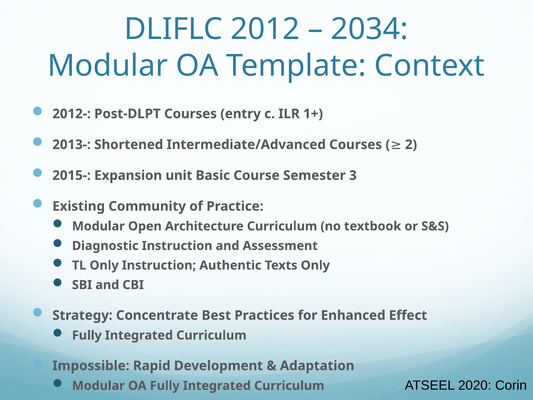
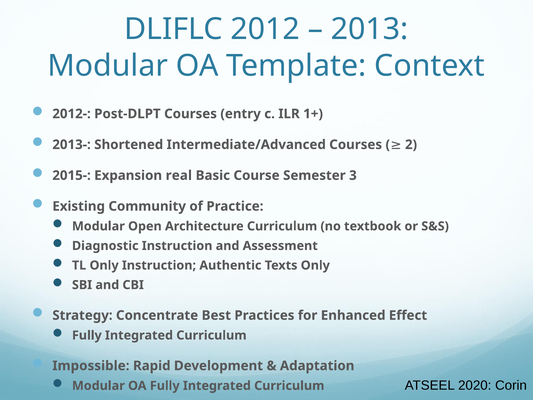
2034: 2034 -> 2013 (370, 29)
unit: unit -> real (179, 175)
